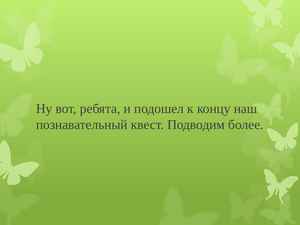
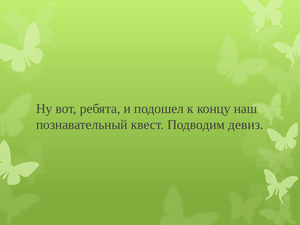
более: более -> девиз (246, 125)
